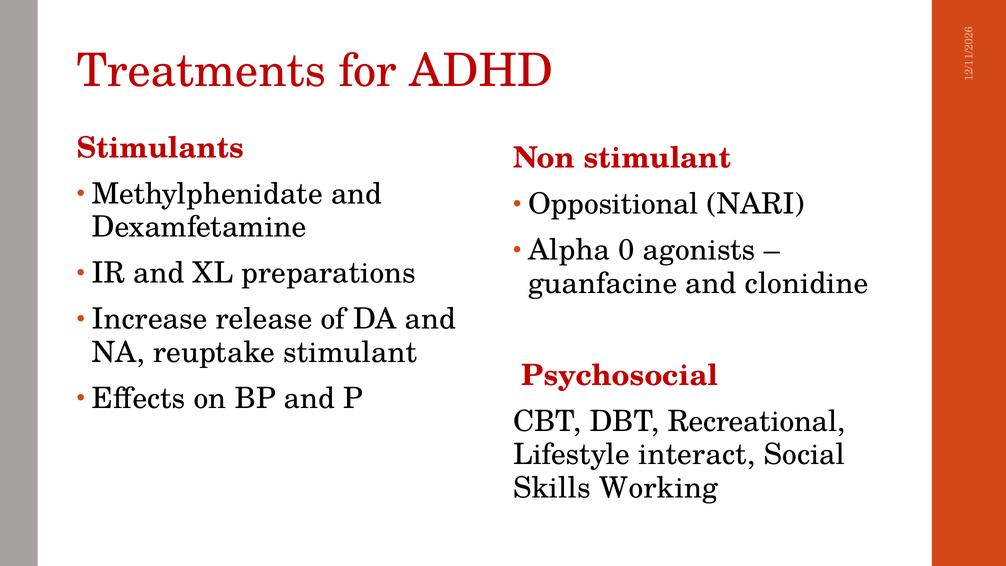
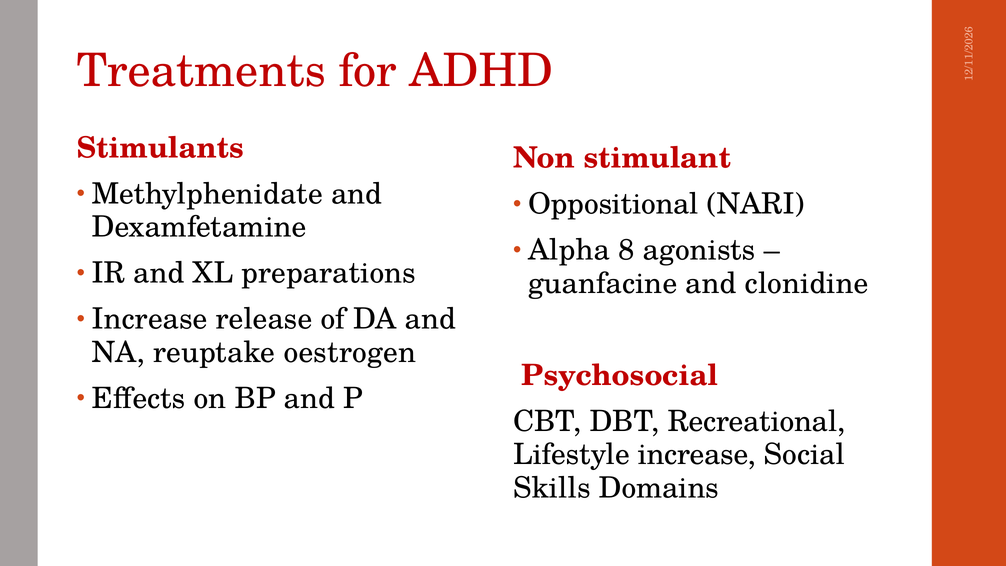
Alpha 0: 0 -> 8 (626, 250)
reuptake stimulant: stimulant -> oestrogen (350, 353)
Lifestyle interact: interact -> increase (697, 455)
Working: Working -> Domains (659, 488)
